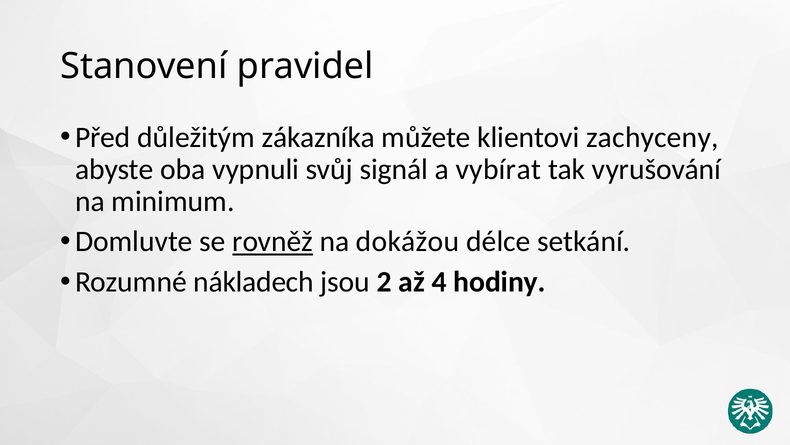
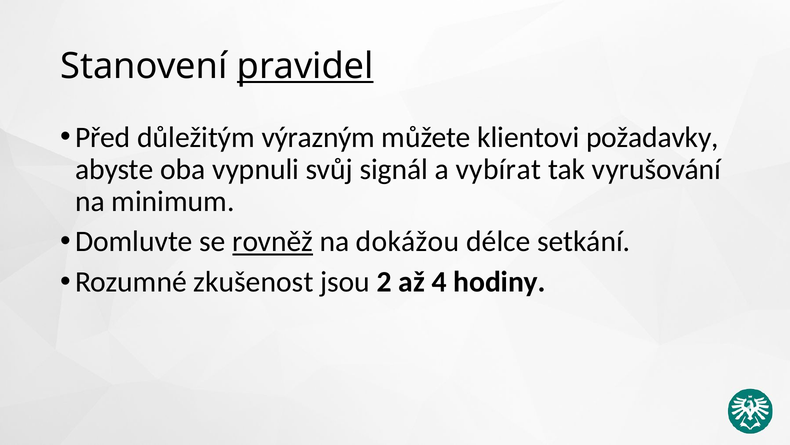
pravidel underline: none -> present (305, 66)
zákazníka: zákazníka -> výrazným (318, 137)
zachyceny: zachyceny -> požadavky (652, 137)
nákladech: nákladech -> zkušenost (253, 282)
